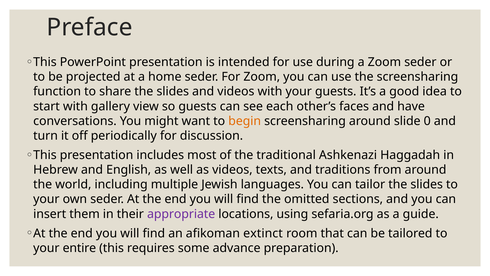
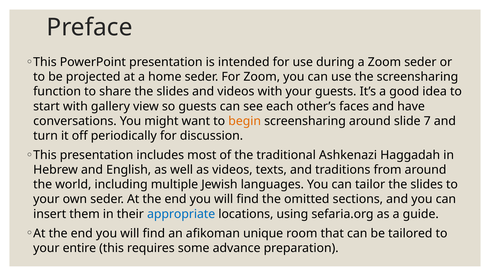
0: 0 -> 7 (427, 121)
appropriate colour: purple -> blue (181, 214)
extinct: extinct -> unique (263, 233)
